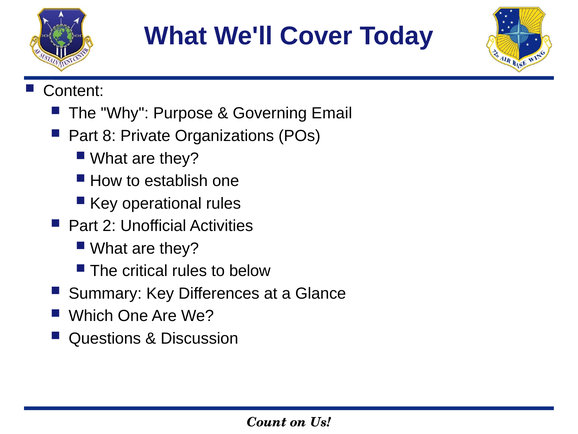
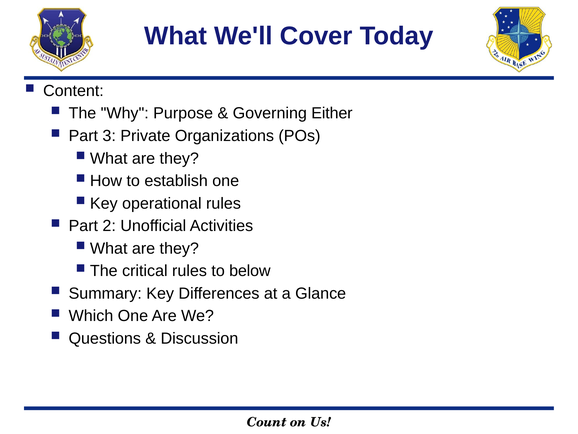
Email: Email -> Either (332, 113)
8: 8 -> 3 (109, 136)
